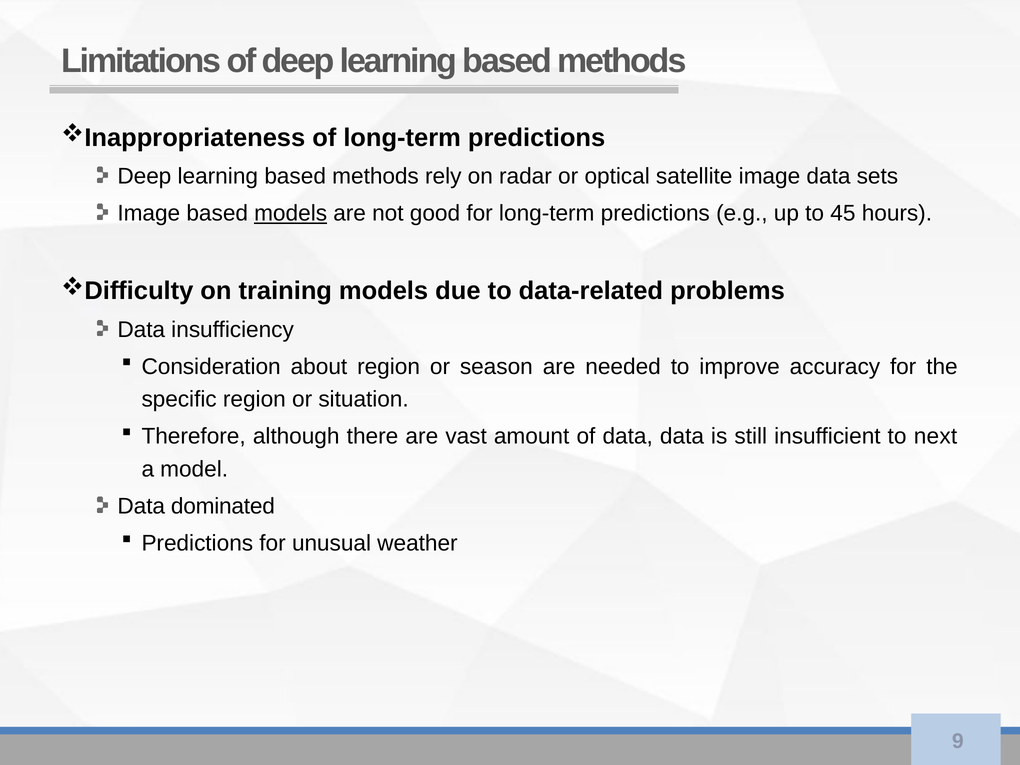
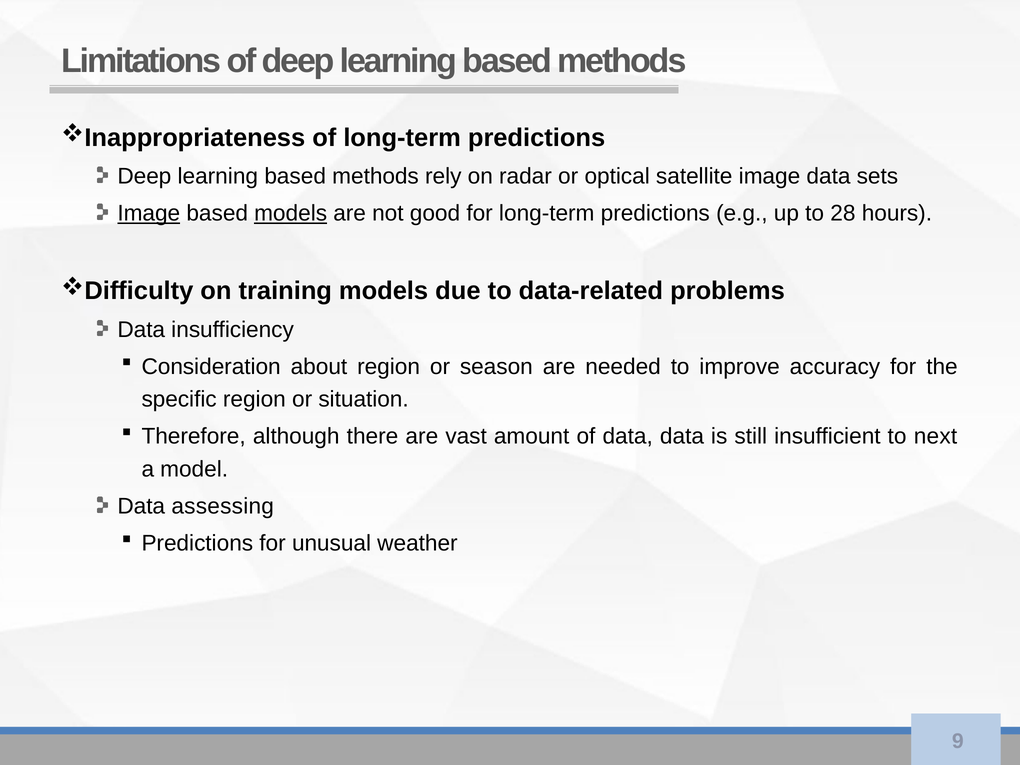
Image underline: none -> present (149, 213)
45: 45 -> 28 (843, 213)
dominated: dominated -> assessing (223, 506)
